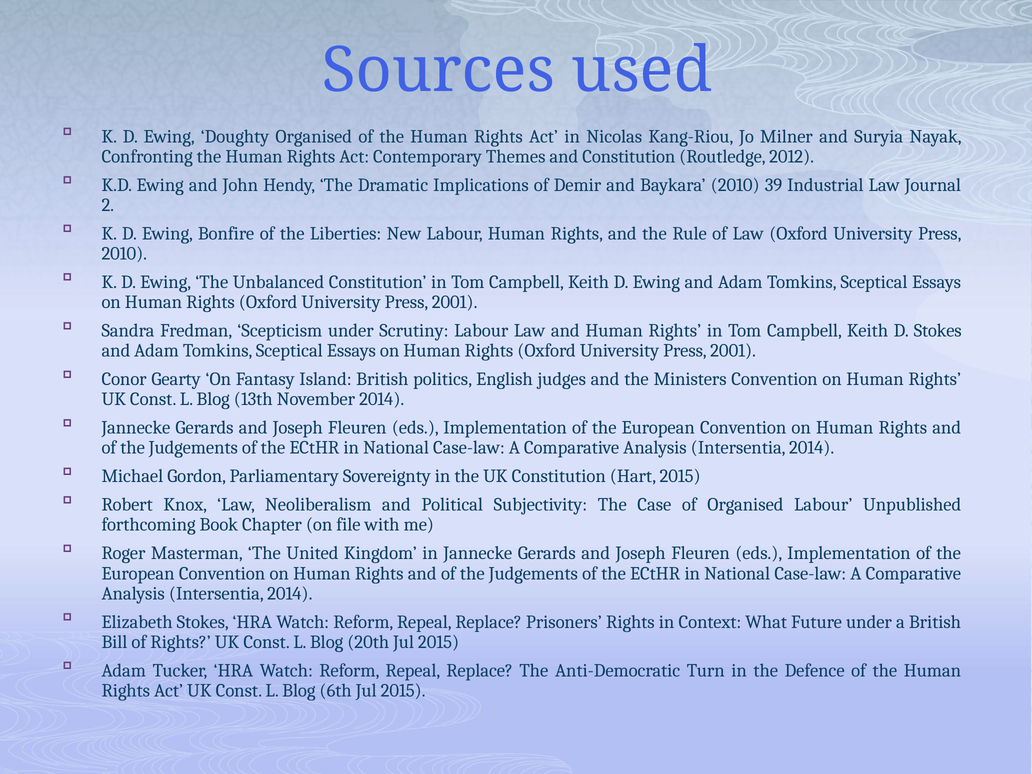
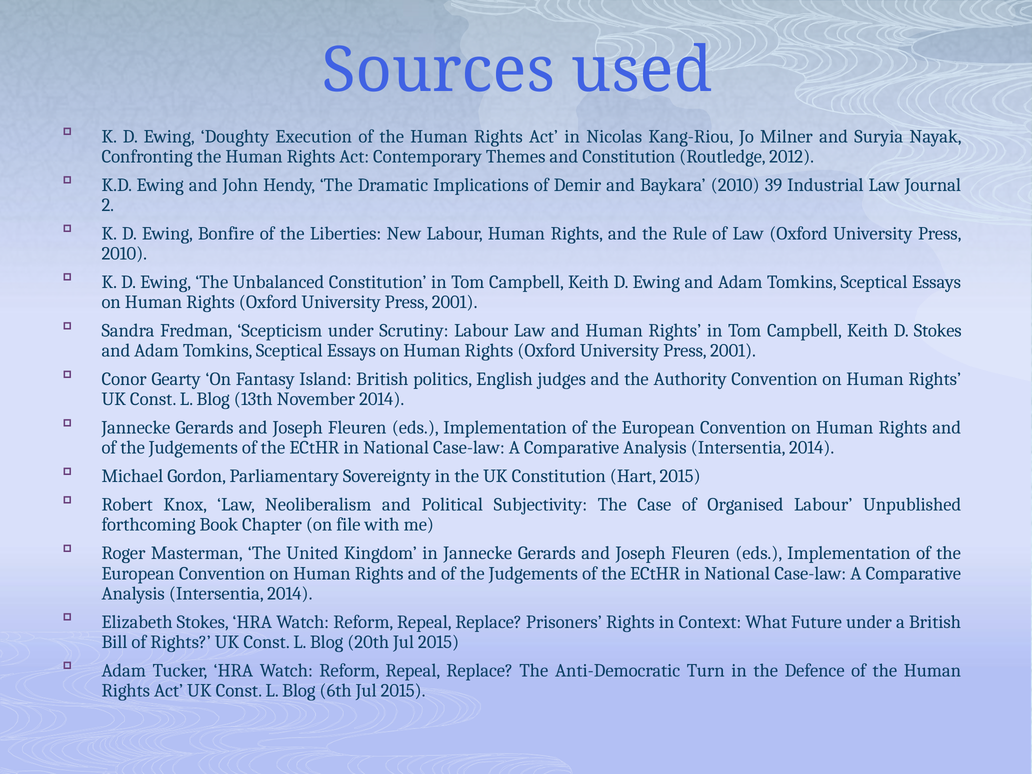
Doughty Organised: Organised -> Execution (314, 136)
Ministers: Ministers -> Authority (690, 379)
